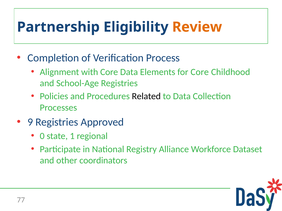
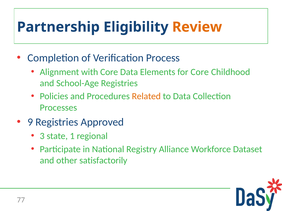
Related colour: black -> orange (146, 97)
0: 0 -> 3 (42, 136)
coordinators: coordinators -> satisfactorily (103, 161)
